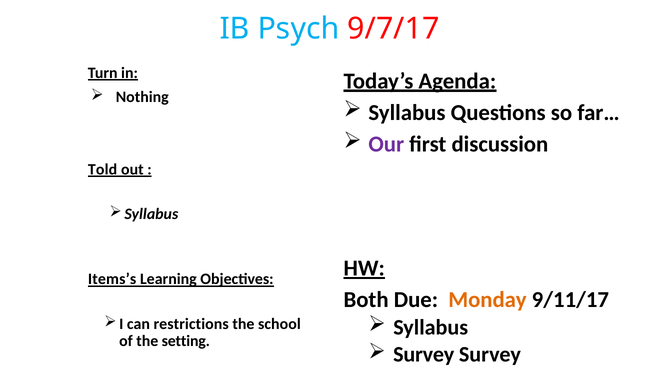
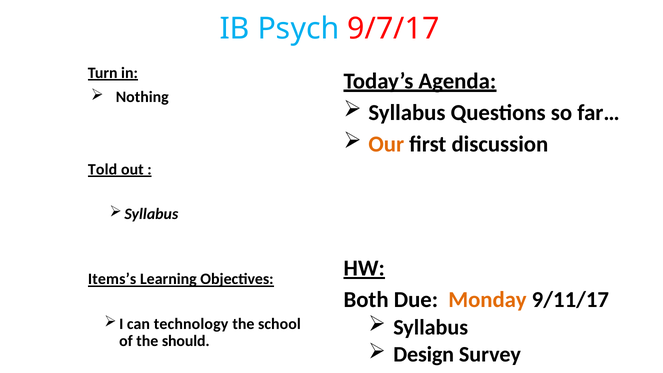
Our colour: purple -> orange (386, 144)
restrictions: restrictions -> technology (191, 324)
setting: setting -> should (186, 341)
Survey: Survey -> Design (424, 355)
